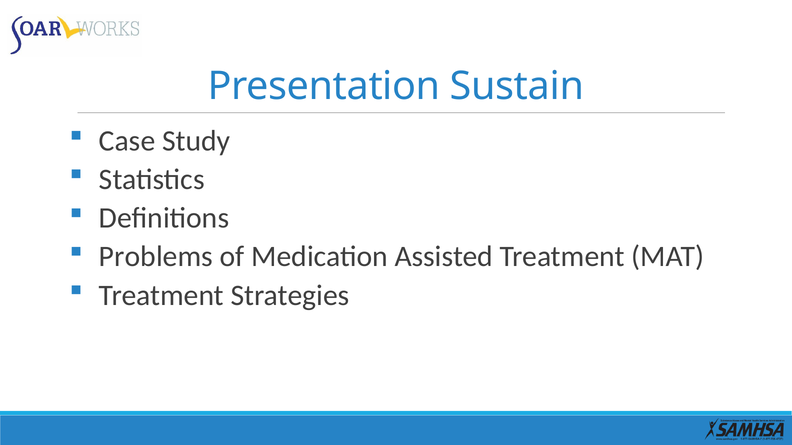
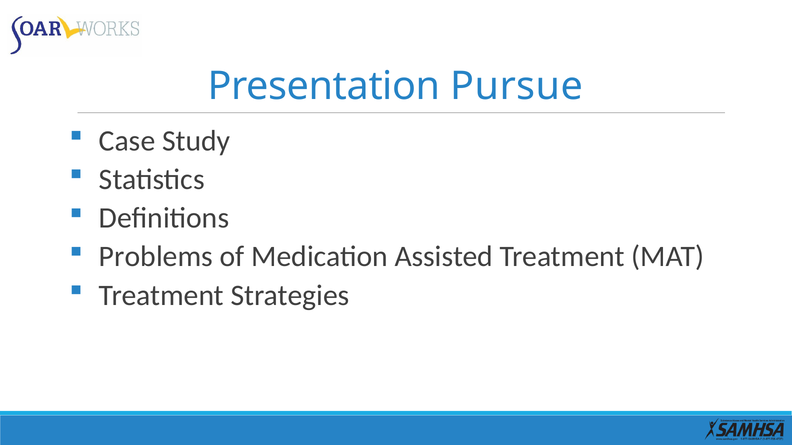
Sustain: Sustain -> Pursue (517, 86)
